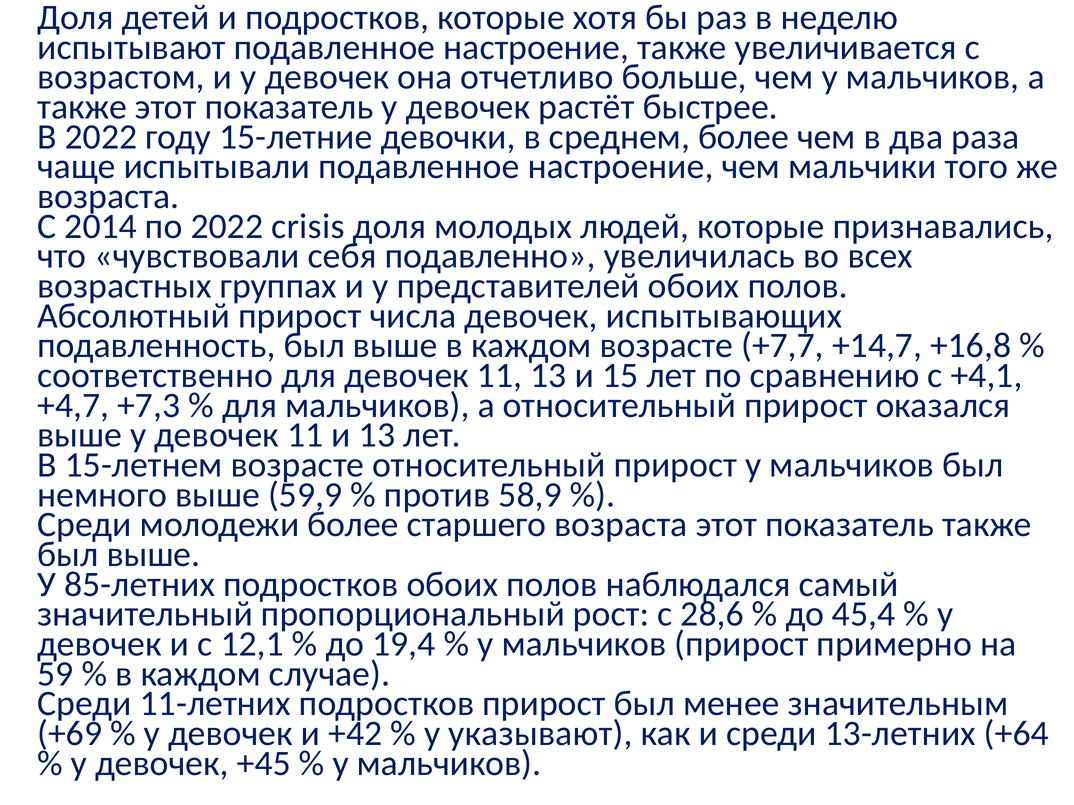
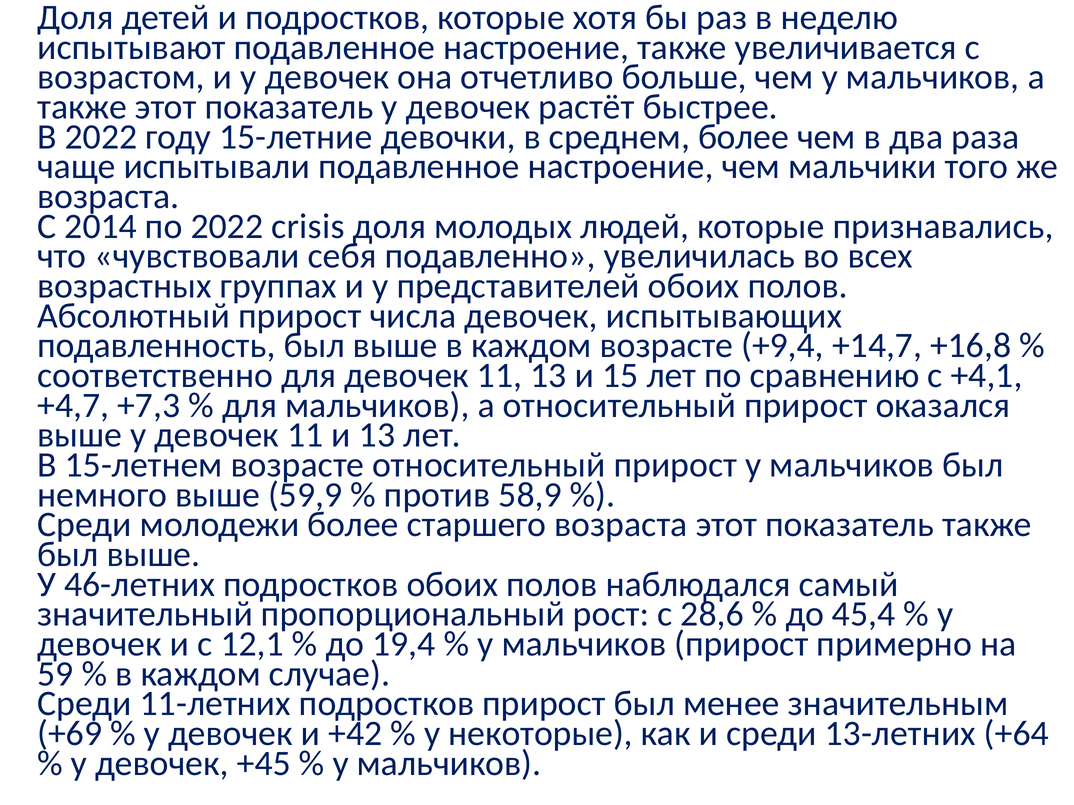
+7,7: +7,7 -> +9,4 (783, 346)
85-летних: 85-летних -> 46-летних (140, 585)
указывают: указывают -> некоторые (541, 734)
